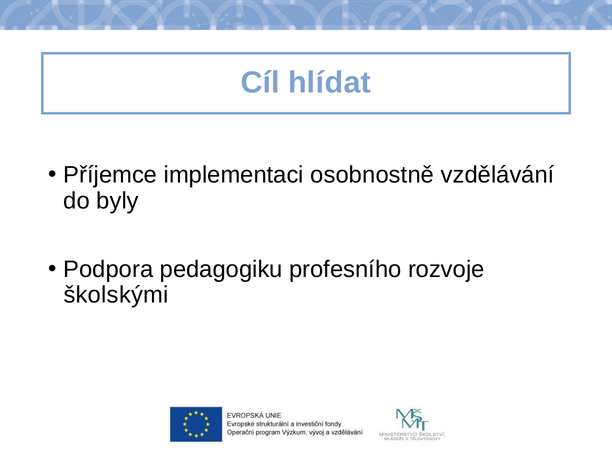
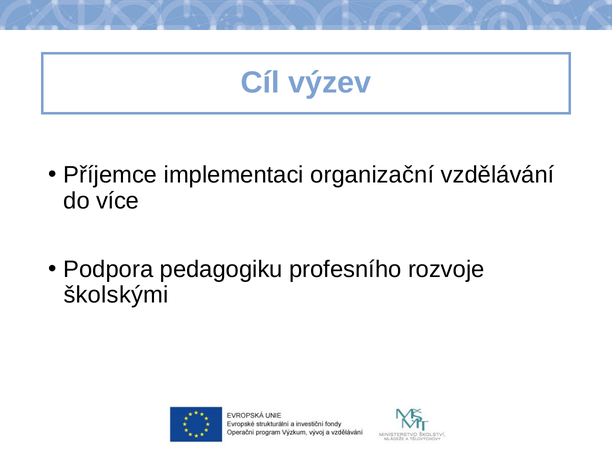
hlídat: hlídat -> výzev (330, 83)
osobnostně: osobnostně -> organizační (372, 175)
byly: byly -> více (118, 201)
